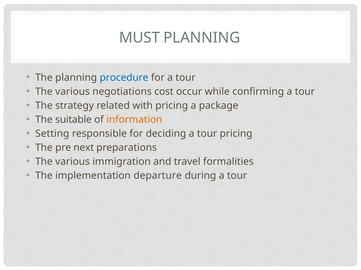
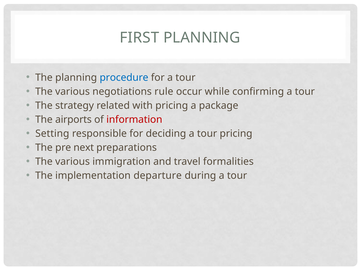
MUST: MUST -> FIRST (139, 38)
cost: cost -> rule (164, 92)
suitable: suitable -> airports (73, 120)
information colour: orange -> red (134, 120)
